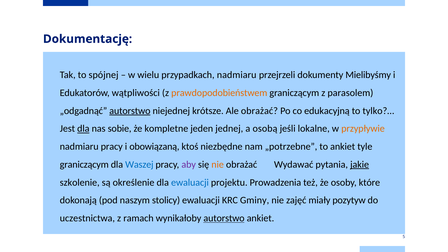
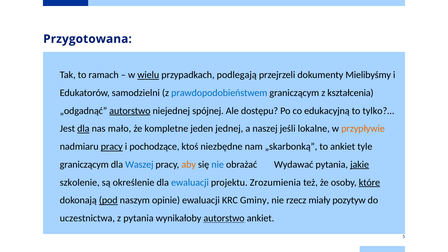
Dokumentację: Dokumentację -> Przygotowana (87, 39)
spójnej: spójnej -> ramach (104, 75)
wielu underline: none -> present (148, 75)
przypadkach nadmiaru: nadmiaru -> podlegają (237, 75)
wątpliwości: wątpliwości -> samodzielni (136, 93)
prawdopodobieństwem colour: orange -> blue (219, 93)
parasolem: parasolem -> kształcenia (350, 93)
krótsze: krótsze -> spójnej (208, 111)
Ale obrażać: obrażać -> dostępu (260, 111)
sobie: sobie -> mało (120, 129)
osobą: osobą -> naszej (265, 129)
pracy underline: none -> present (112, 147)
obowiązaną: obowiązaną -> pochodzące (154, 147)
„potrzebne: „potrzebne -> „skarbonką (291, 147)
aby colour: purple -> orange (189, 165)
nie colour: orange -> blue (218, 165)
Prowadzenia: Prowadzenia -> Zrozumienia (275, 182)
które underline: none -> present (369, 182)
pod underline: none -> present (108, 200)
stolicy: stolicy -> opinie (166, 200)
zajęć: zajęć -> rzecz (296, 200)
z ramach: ramach -> pytania (138, 218)
